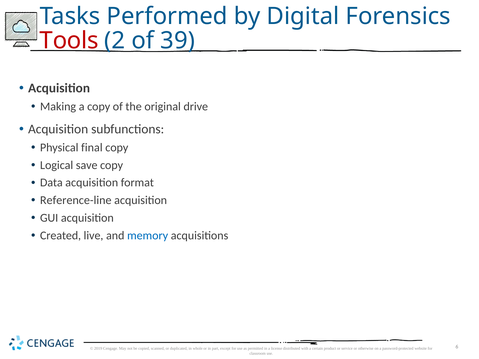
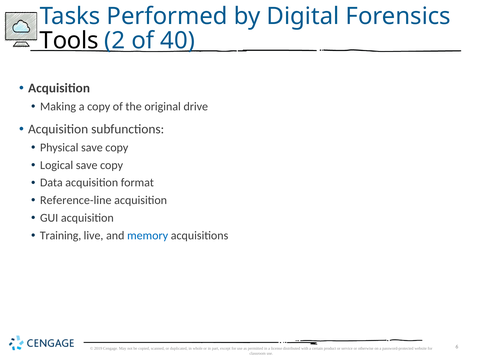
Tools colour: red -> black (69, 41)
39: 39 -> 40 (178, 41)
Physical final: final -> save (92, 148)
Created: Created -> Training (61, 236)
